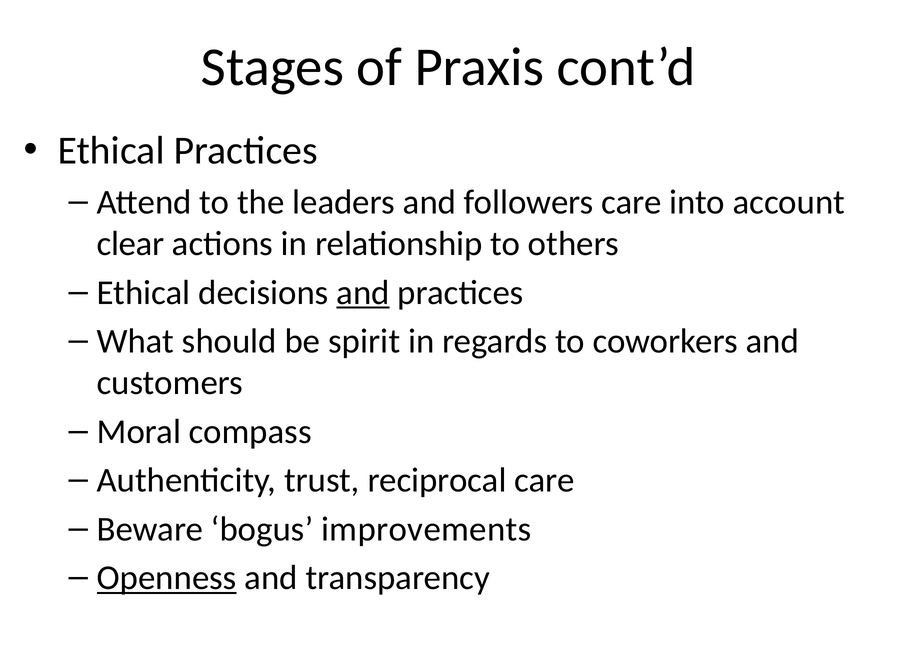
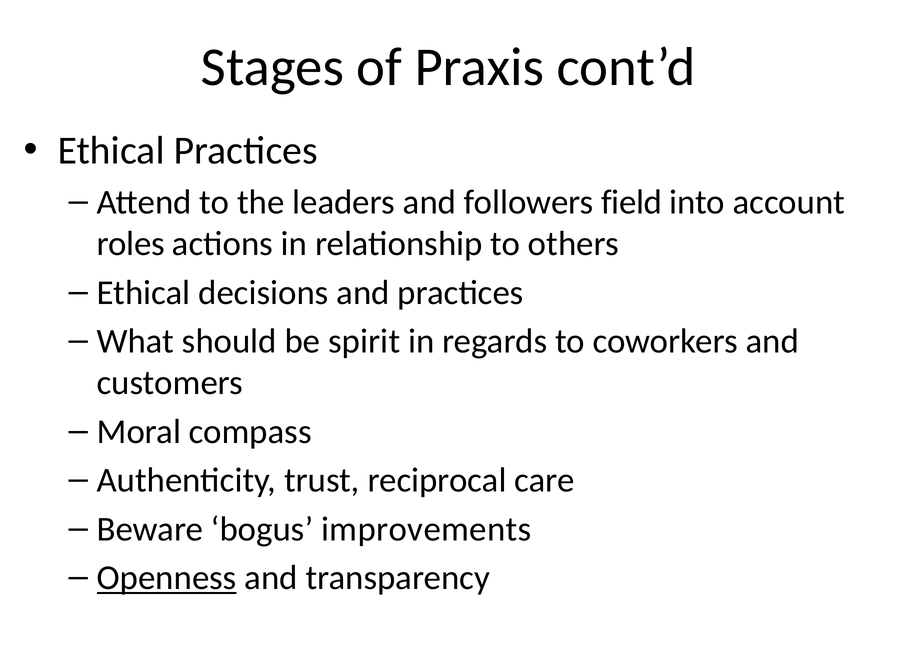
followers care: care -> field (632, 202)
clear: clear -> roles (131, 244)
and underline: present -> none (363, 293)
